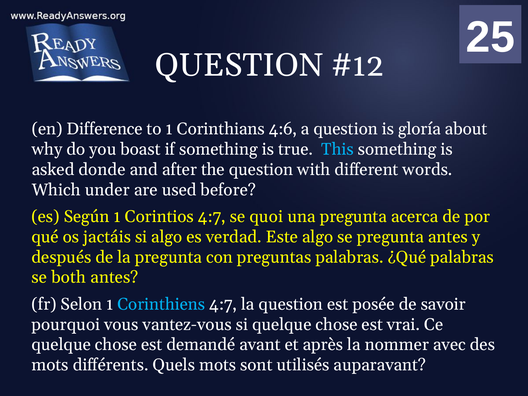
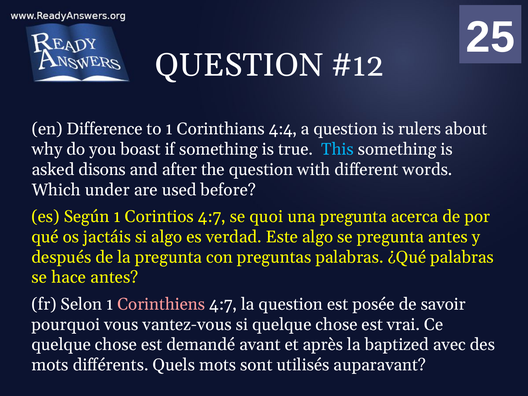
4:6: 4:6 -> 4:4 (283, 129)
gloría: gloría -> rulers (420, 129)
donde: donde -> disons (102, 170)
both: both -> hace (69, 277)
Corinthiens colour: light blue -> pink (161, 304)
nommer: nommer -> baptized (397, 345)
